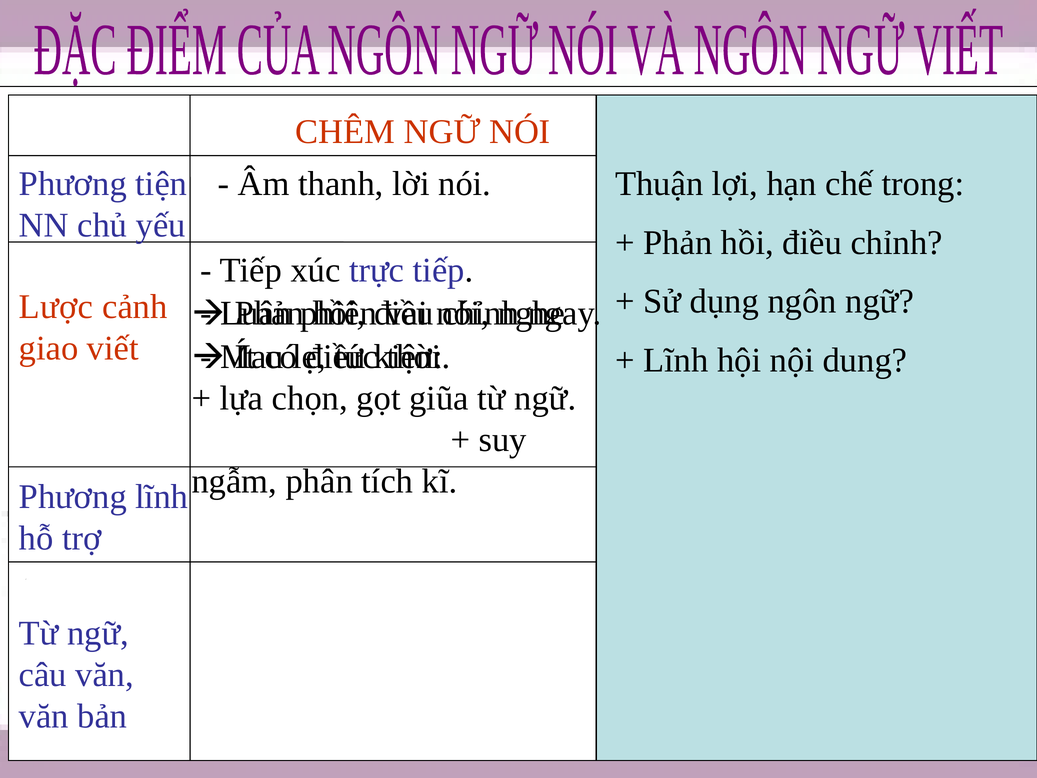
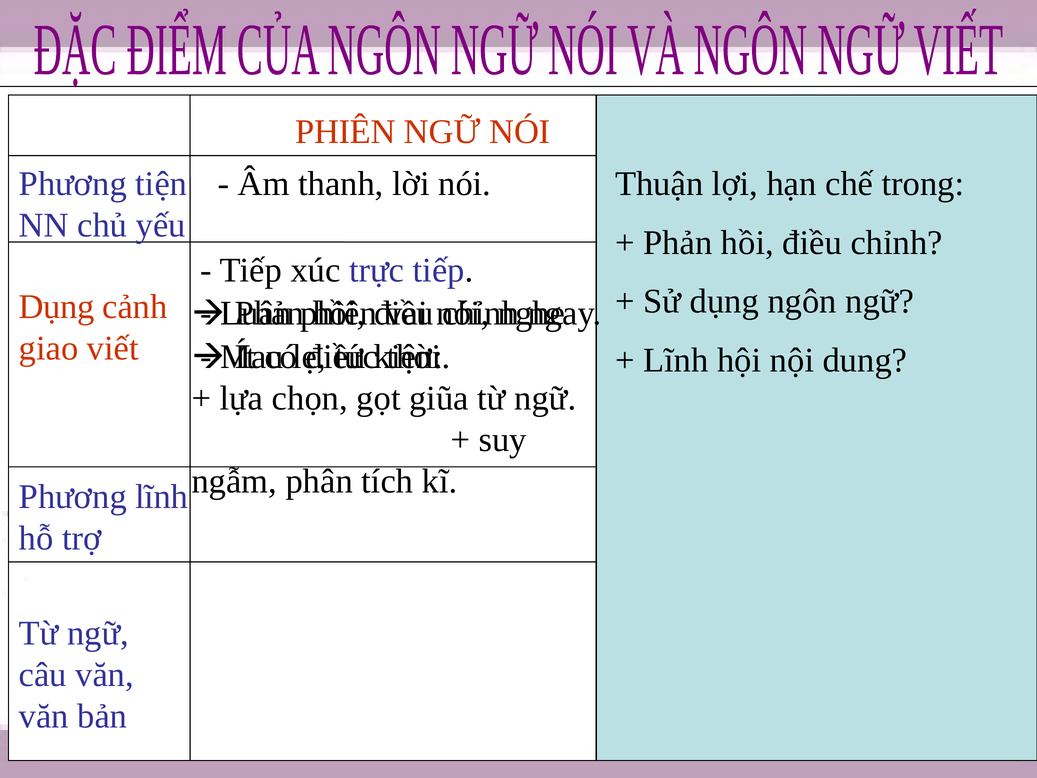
CHÊM: CHÊM -> PHIÊN (345, 132)
Lược: Lược -> Dụng (56, 307)
